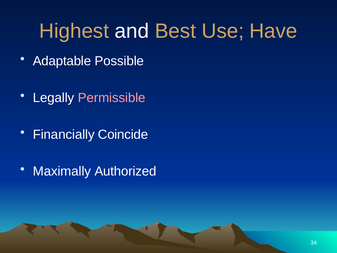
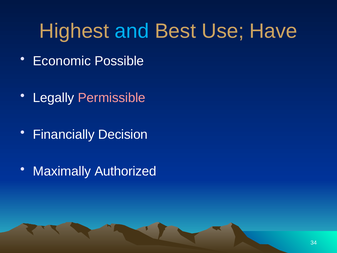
and colour: white -> light blue (132, 31)
Adaptable: Adaptable -> Economic (62, 61)
Coincide: Coincide -> Decision (123, 134)
